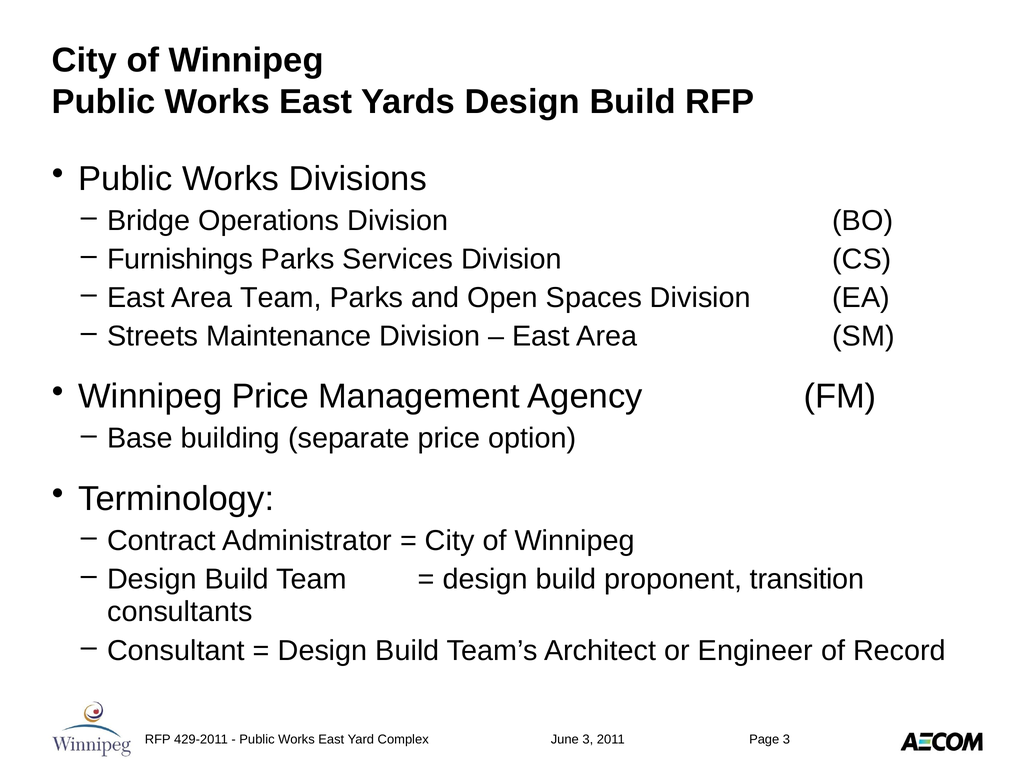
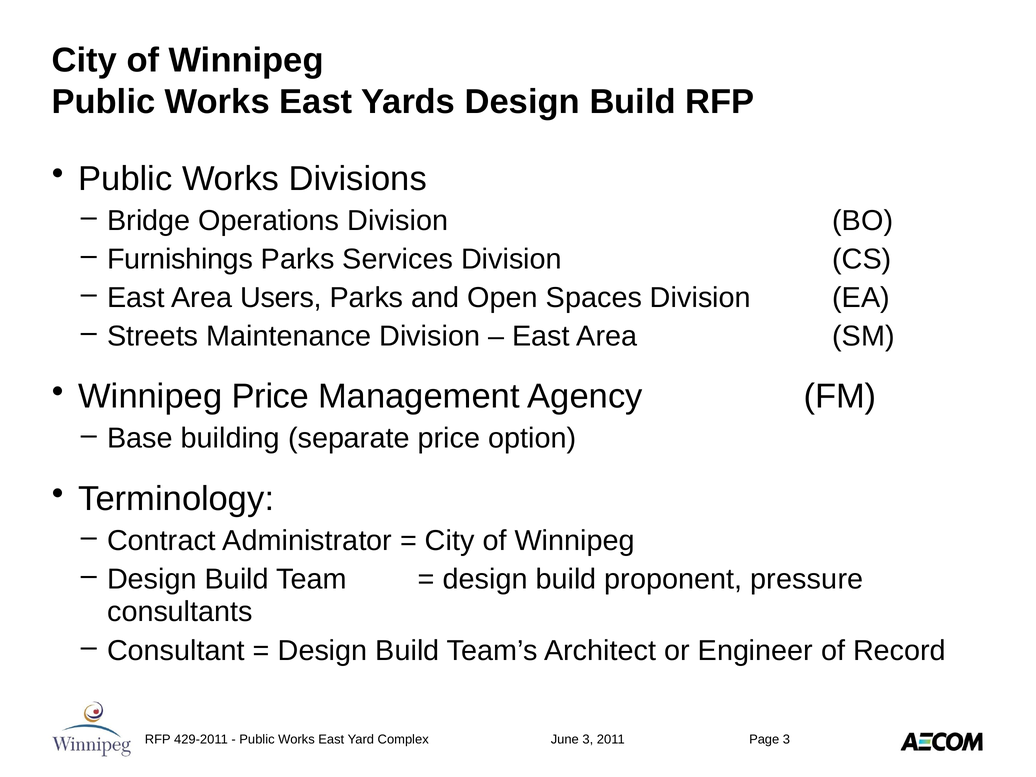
Area Team: Team -> Users (281, 298)
transition: transition -> pressure (807, 579)
